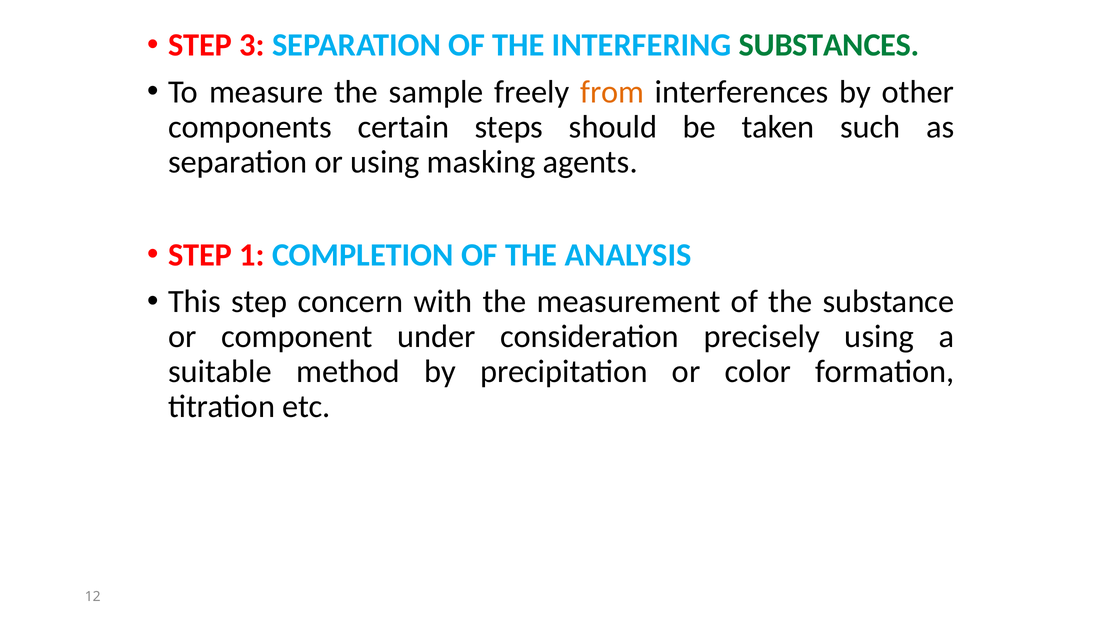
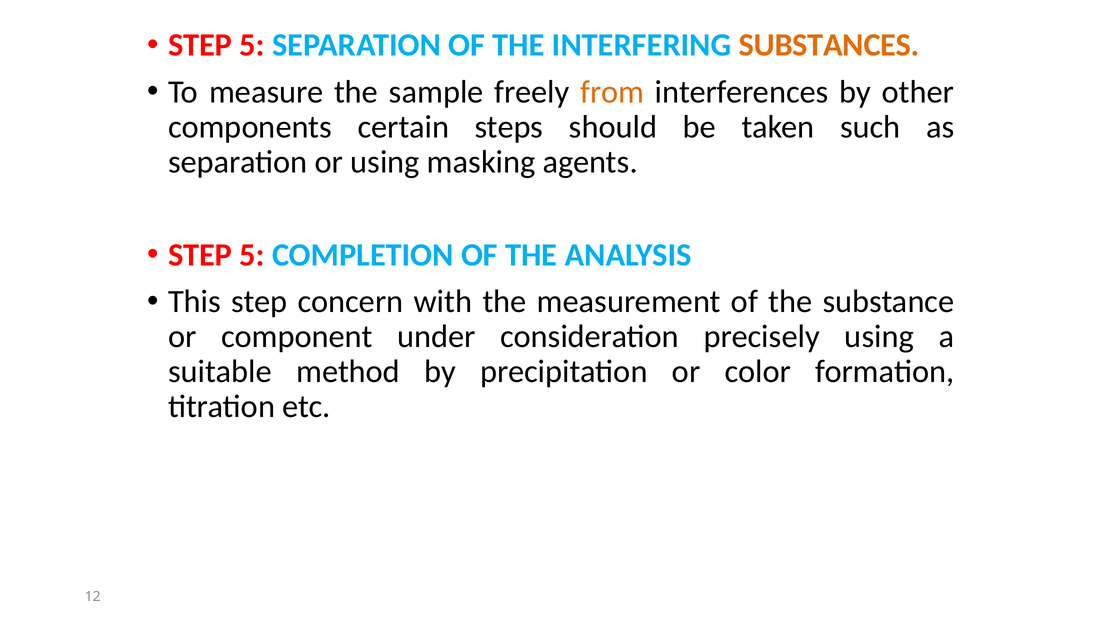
3: 3 -> 5 (252, 45)
SUBSTANCES colour: green -> orange (829, 45)
1: 1 -> 5 (252, 255)
